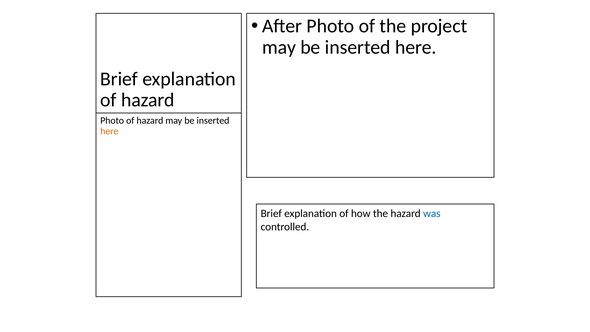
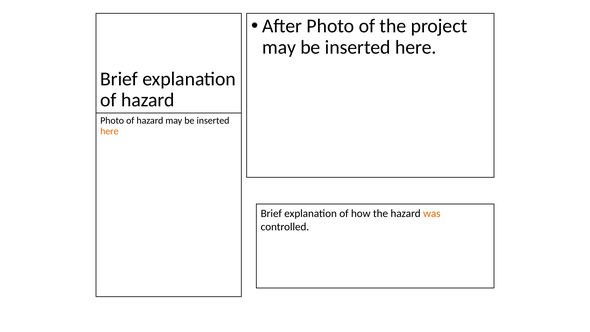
was colour: blue -> orange (432, 214)
